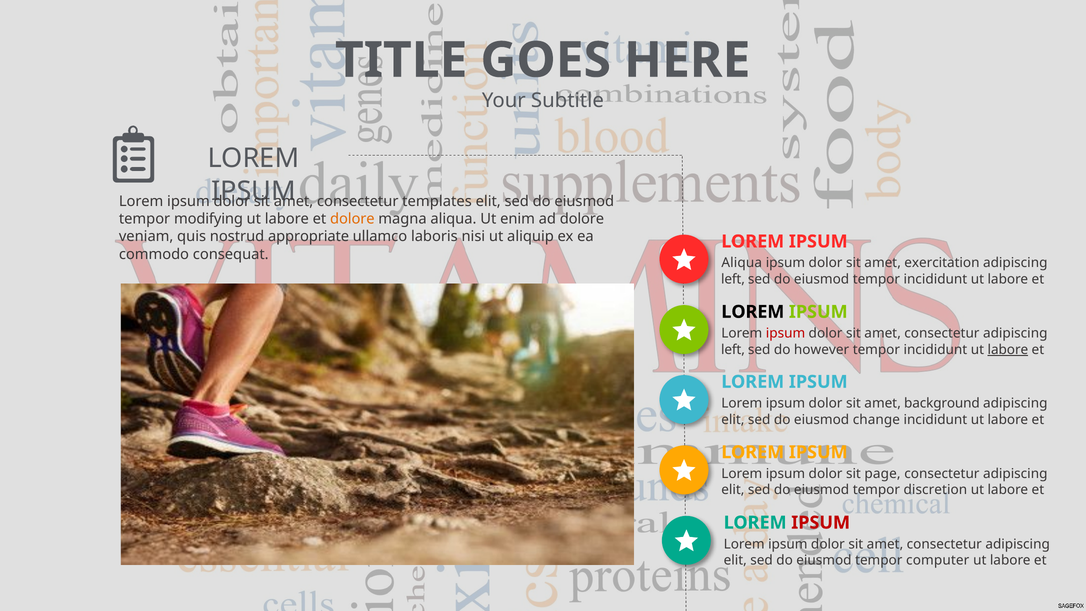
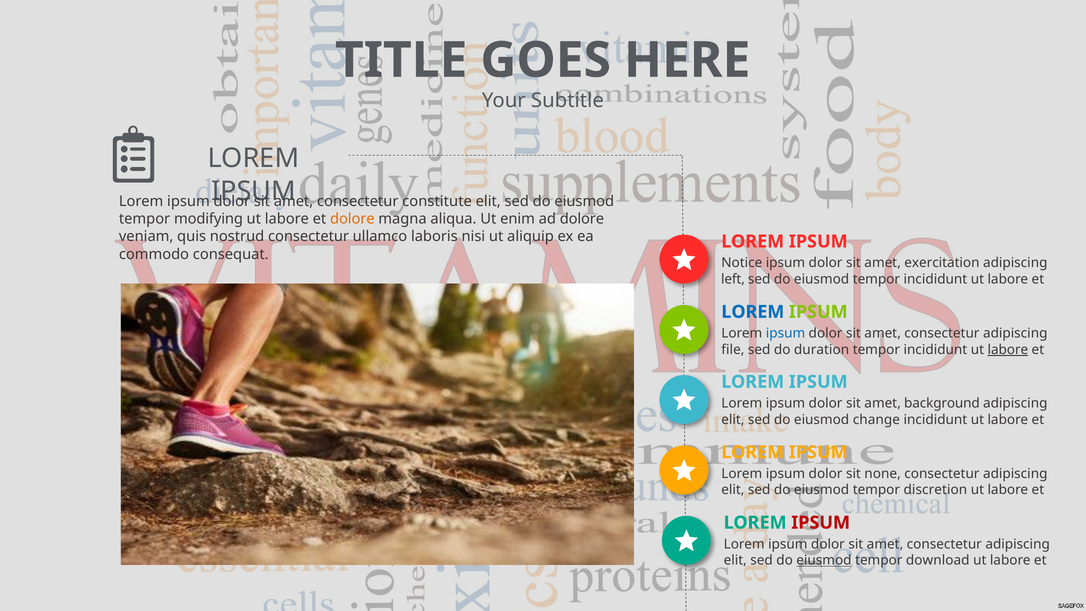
templates: templates -> constitute (437, 201)
nostrud appropriate: appropriate -> consectetur (309, 236)
Aliqua: Aliqua -> Notice (742, 263)
LOREM colour: black -> blue (753, 312)
ipsum colour: red -> blue (786, 333)
left: left -> file (733, 350)
however: however -> duration (822, 350)
page: page -> none (883, 474)
eiusmod underline: none -> present (824, 560)
computer: computer -> download (938, 560)
